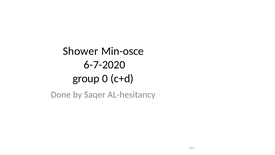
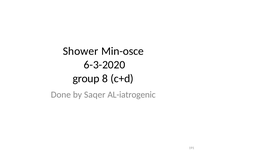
6-7-2020: 6-7-2020 -> 6-3-2020 (104, 65)
0: 0 -> 8 (105, 78)
AL-hesitancy: AL-hesitancy -> AL-iatrogenic (132, 94)
